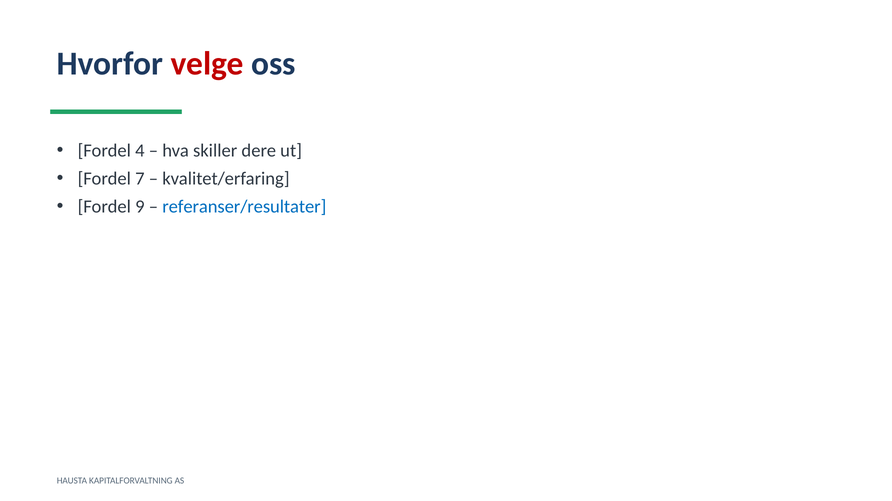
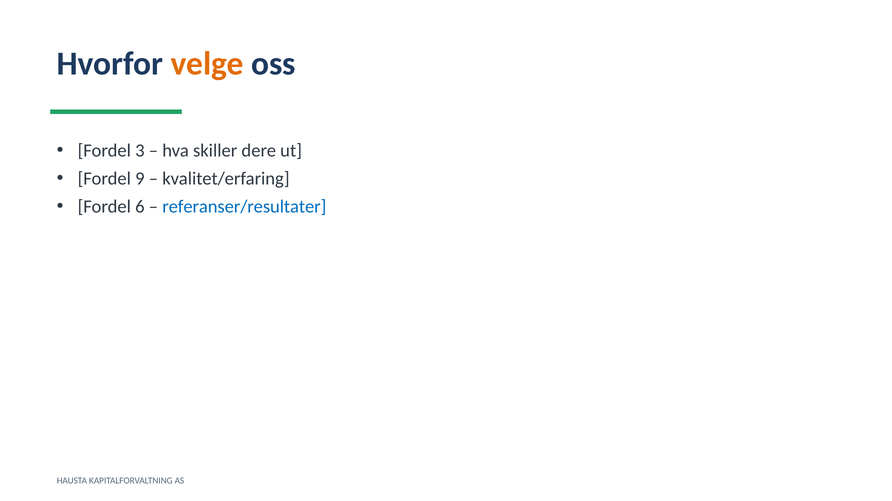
velge colour: red -> orange (207, 64)
4: 4 -> 3 (140, 151)
7: 7 -> 9 (140, 179)
9: 9 -> 6 (140, 207)
